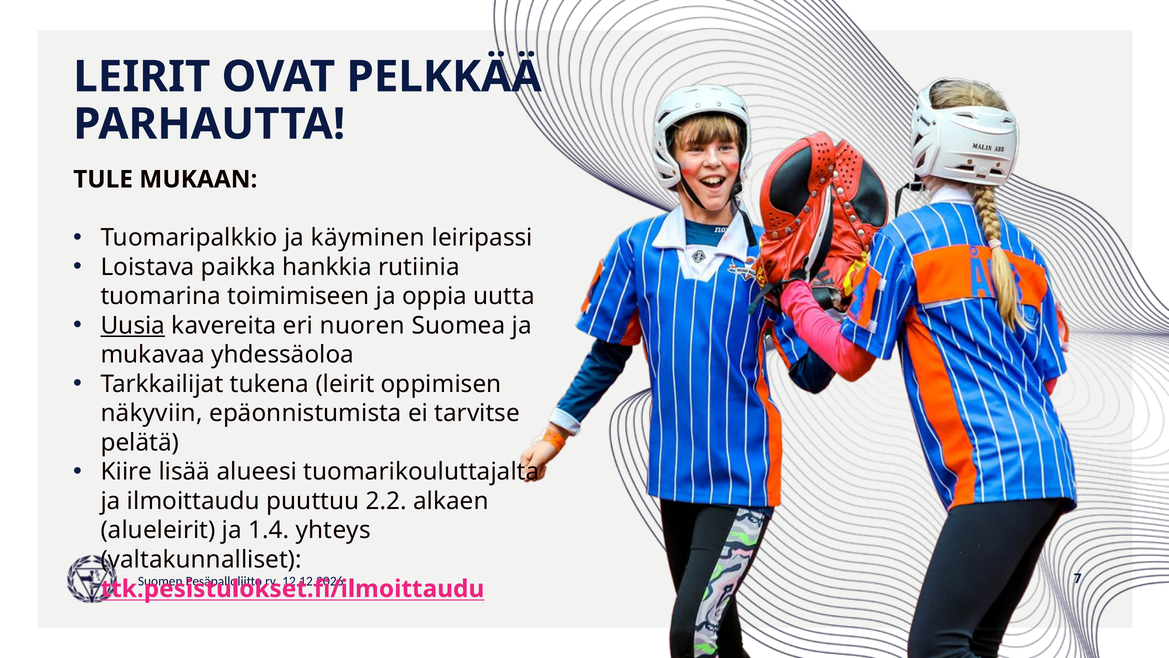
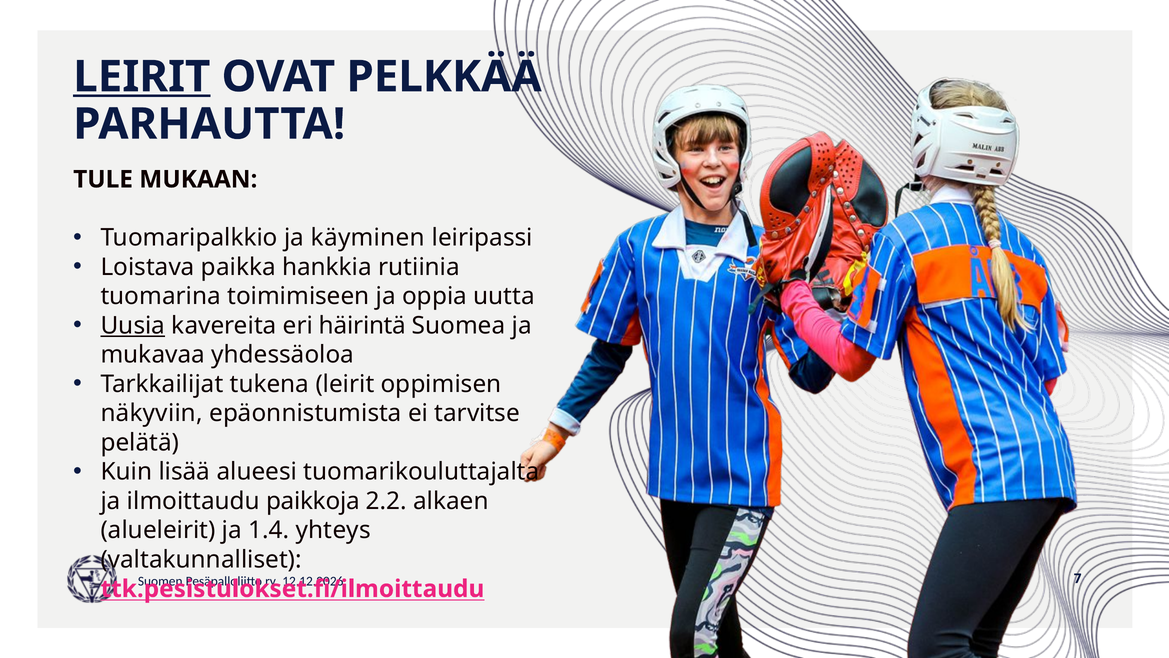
LEIRIT underline: none -> present (142, 77)
nuoren: nuoren -> häirintä (363, 325)
Kiire: Kiire -> Kuin (126, 472)
puuttuu: puuttuu -> paikkoja (313, 501)
